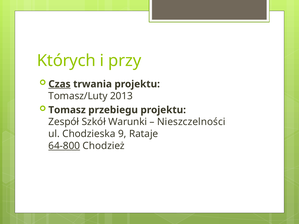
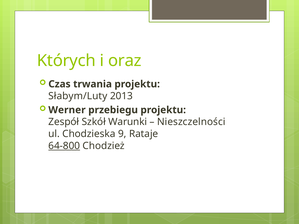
przy: przy -> oraz (125, 61)
Czas underline: present -> none (59, 84)
Tomasz/Luty: Tomasz/Luty -> Słabym/Luty (78, 96)
Tomasz: Tomasz -> Werner (67, 110)
